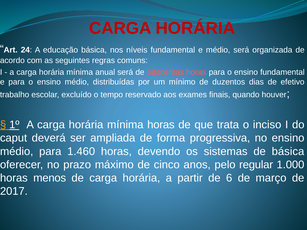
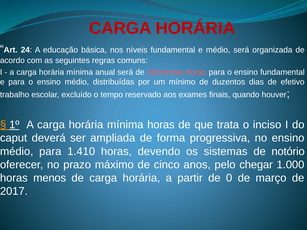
1.460: 1.460 -> 1.410 (81, 152)
de básica: básica -> notório (288, 152)
regular: regular -> chegar (256, 165)
6: 6 -> 0 (229, 178)
